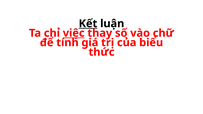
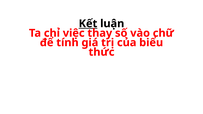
việc underline: present -> none (74, 33)
